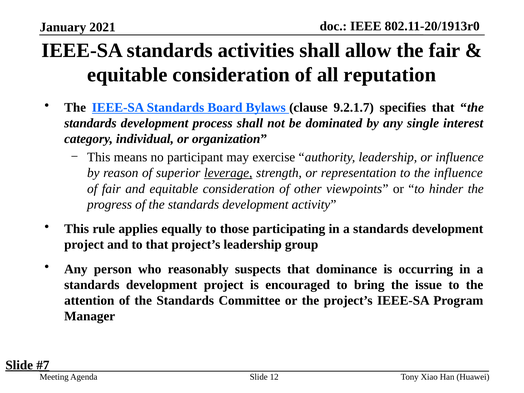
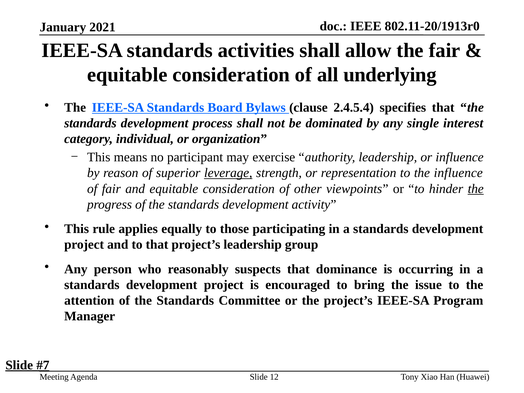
reputation: reputation -> underlying (390, 75)
9.2.1.7: 9.2.1.7 -> 2.4.5.4 (354, 107)
the underline: none -> present (476, 189)
